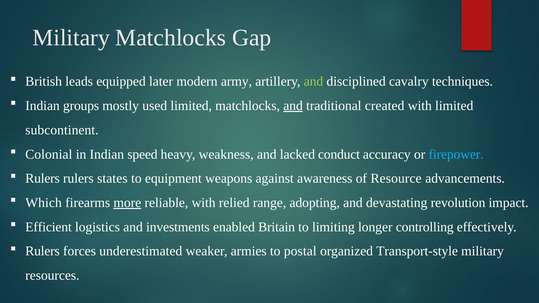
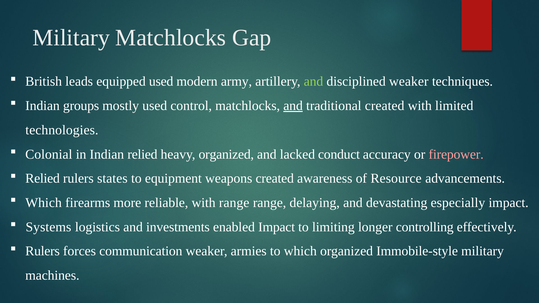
equipped later: later -> used (161, 82)
disciplined cavalry: cavalry -> weaker (409, 82)
used limited: limited -> control (191, 106)
subcontinent: subcontinent -> technologies (62, 130)
Indian speed: speed -> relied (142, 154)
heavy weakness: weakness -> organized (226, 154)
firepower colour: light blue -> pink (456, 154)
Rulers: Rulers -> Relied (43, 179)
weapons against: against -> created (275, 179)
more underline: present -> none (127, 203)
with relied: relied -> range (234, 203)
adopting: adopting -> delaying (315, 203)
revolution: revolution -> especially (458, 203)
Efficient: Efficient -> Systems (48, 227)
enabled Britain: Britain -> Impact (277, 227)
underestimated: underestimated -> communication (141, 251)
to postal: postal -> which (300, 251)
Transport-style: Transport-style -> Immobile-style (417, 251)
resources: resources -> machines (52, 276)
